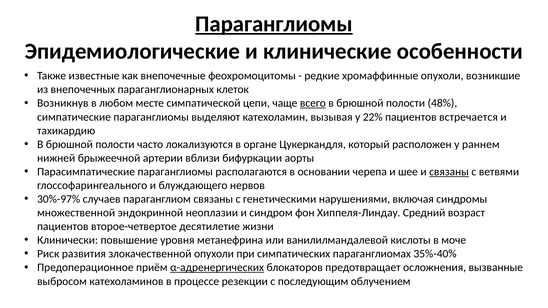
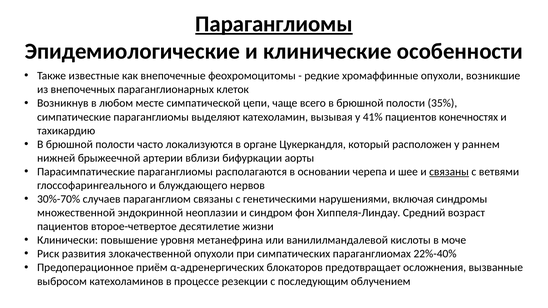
всего underline: present -> none (313, 103)
48%: 48% -> 35% (442, 103)
22%: 22% -> 41% (373, 117)
встречается: встречается -> конечностях (469, 117)
30%-97%: 30%-97% -> 30%-70% (59, 199)
35%-40%: 35%-40% -> 22%-40% (435, 254)
α-адренергических underline: present -> none (217, 268)
